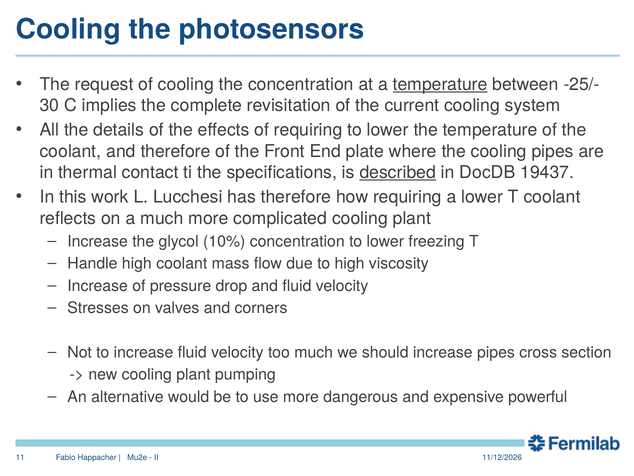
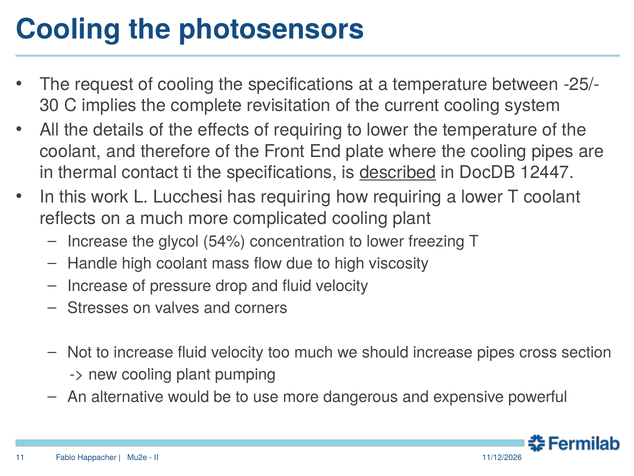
cooling the concentration: concentration -> specifications (301, 84)
temperature underline: present -> none (440, 84)
19437: 19437 -> 12447 (547, 172)
has therefore: therefore -> requiring (296, 197)
10%: 10% -> 54% (224, 241)
